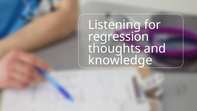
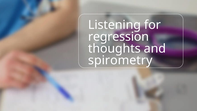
knowledge: knowledge -> spirometry (120, 60)
